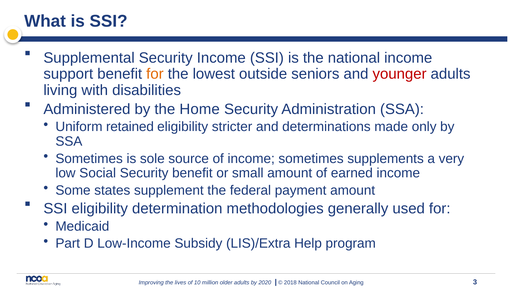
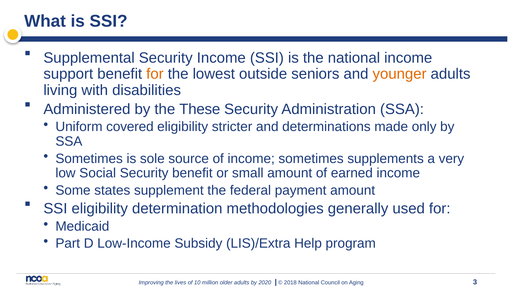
younger colour: red -> orange (400, 74)
Home: Home -> These (200, 109)
retained: retained -> covered (130, 127)
